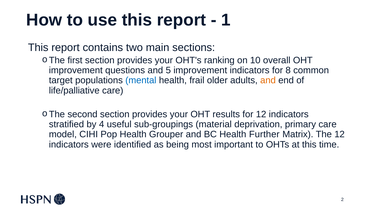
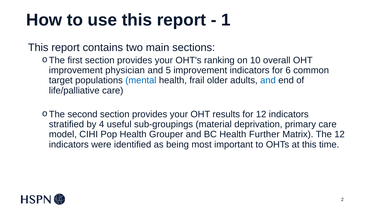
questions: questions -> physician (125, 70)
8: 8 -> 6 (288, 70)
and colour: orange -> blue (268, 81)
